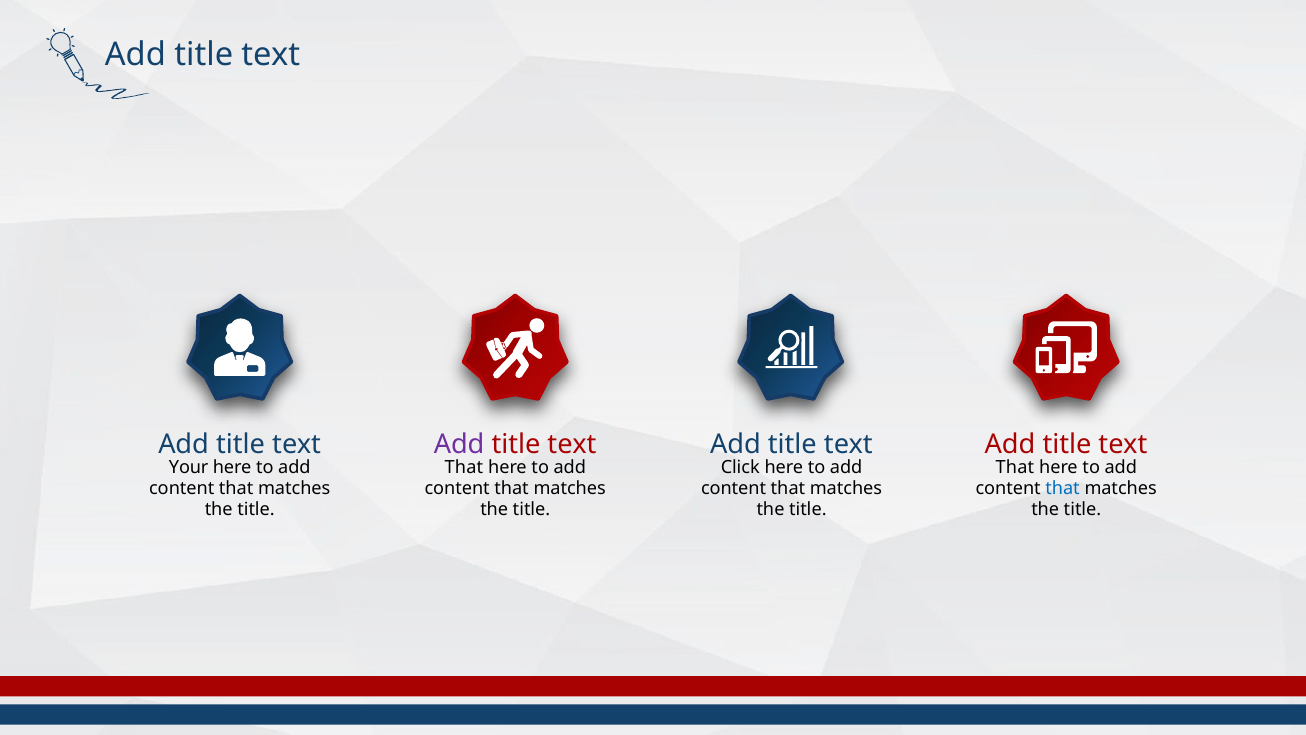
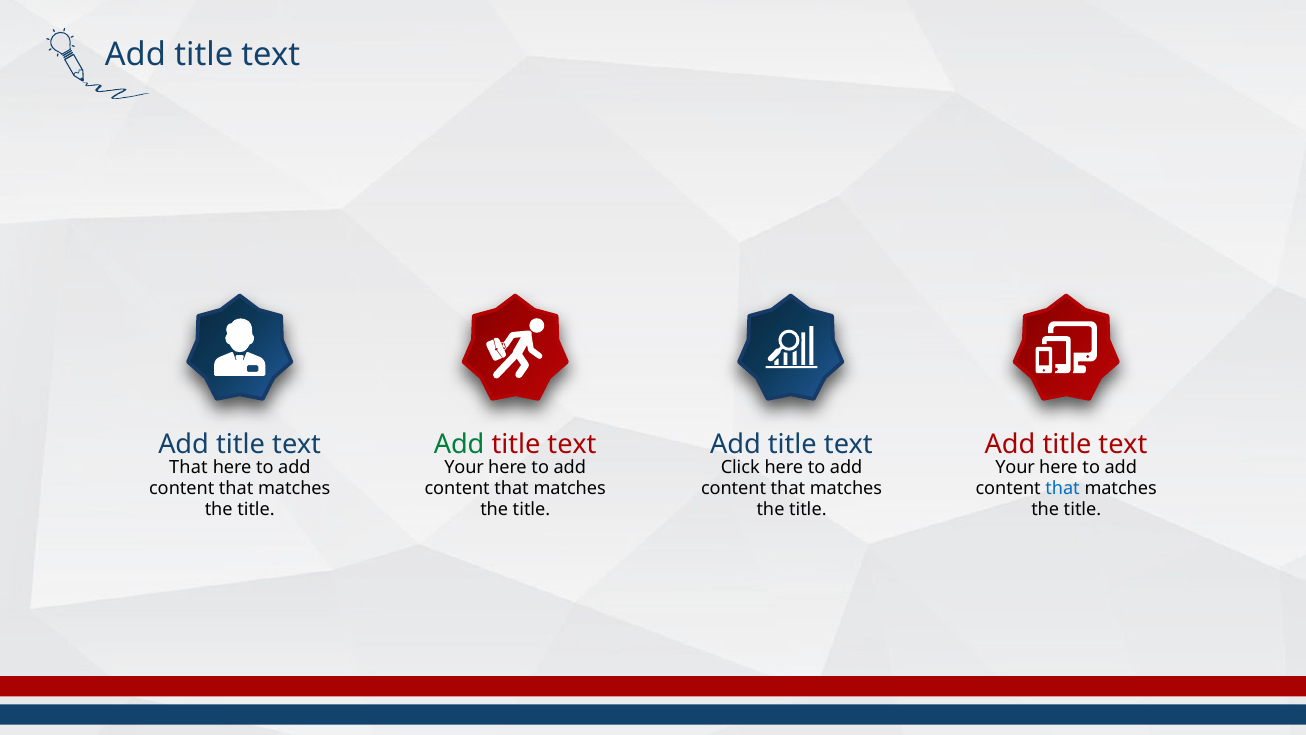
Add colour: purple -> green (459, 445)
Your: Your -> That (188, 467)
That: That -> Your (464, 467)
That: That -> Your (1015, 467)
